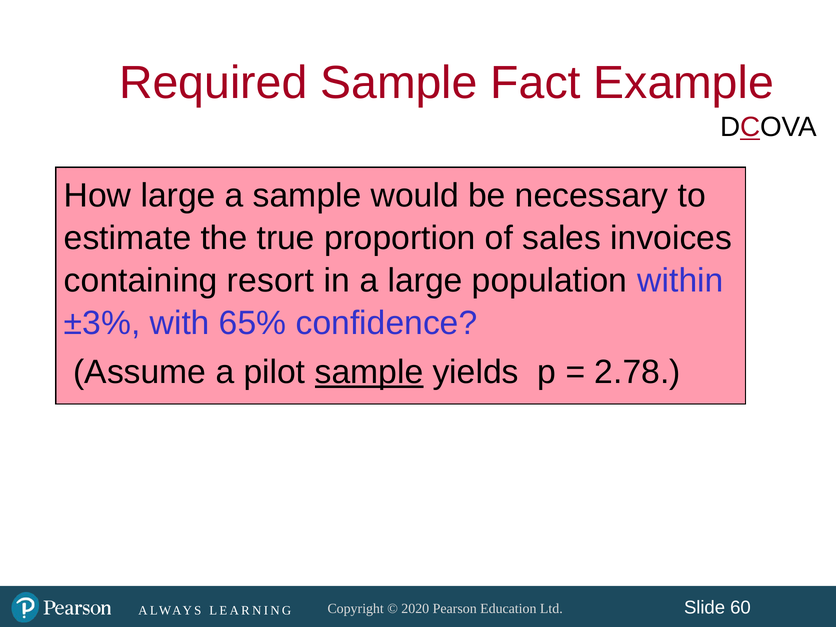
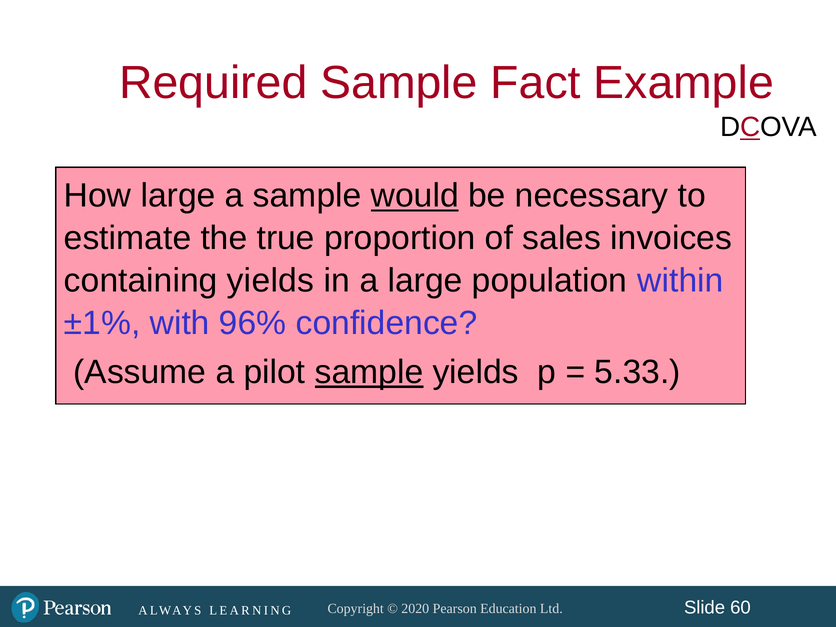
would underline: none -> present (415, 196)
containing resort: resort -> yields (271, 281)
±3%: ±3% -> ±1% (102, 323)
65%: 65% -> 96% (253, 323)
2.78: 2.78 -> 5.33 (638, 372)
